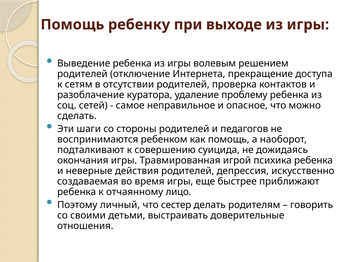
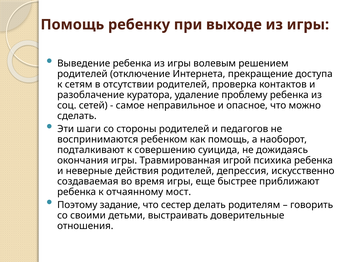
лицо: лицо -> мост (178, 192)
личный: личный -> задание (120, 205)
